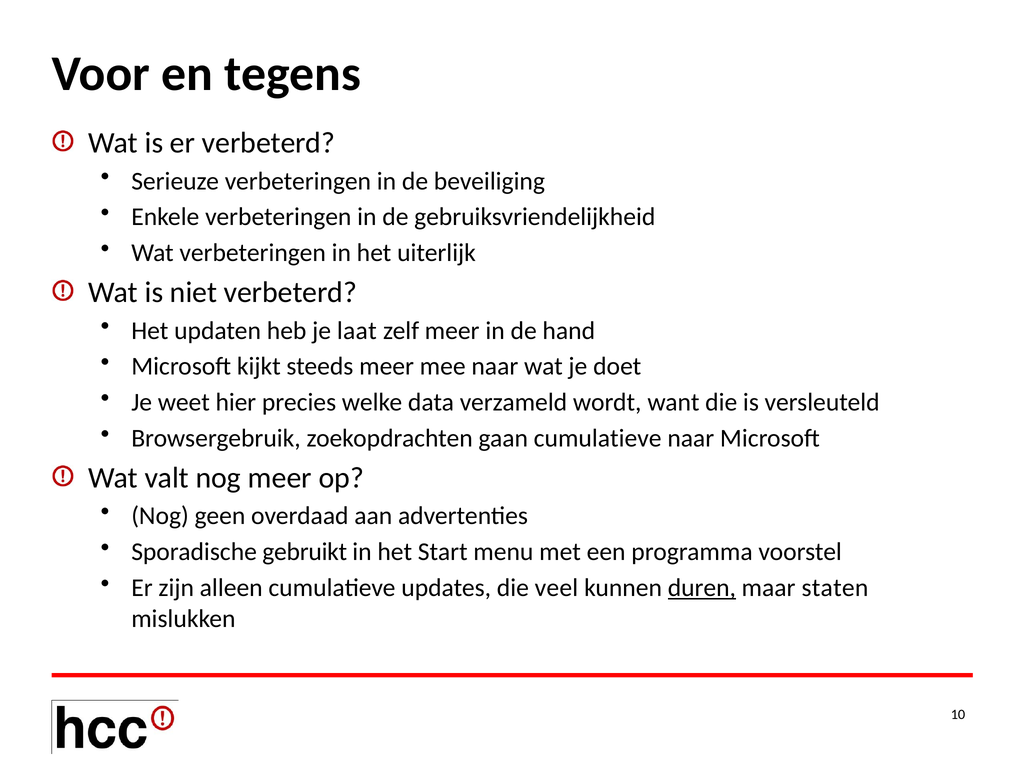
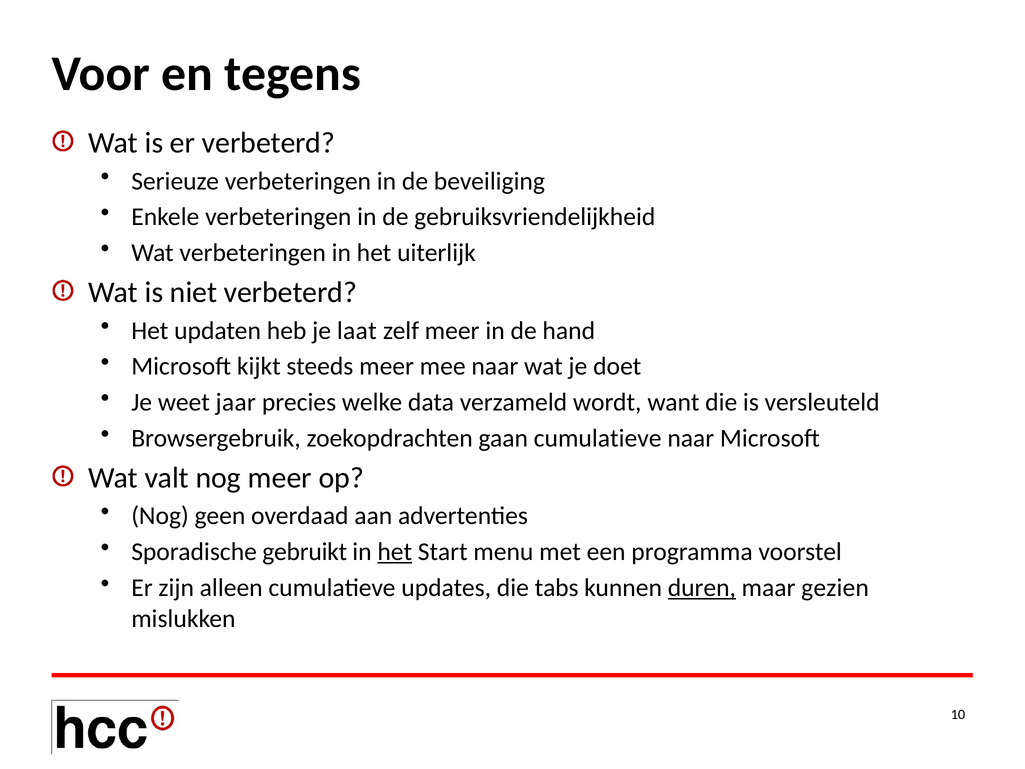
hier: hier -> jaar (236, 402)
het underline: none -> present (395, 552)
veel: veel -> tabs (557, 588)
staten: staten -> gezien (835, 588)
